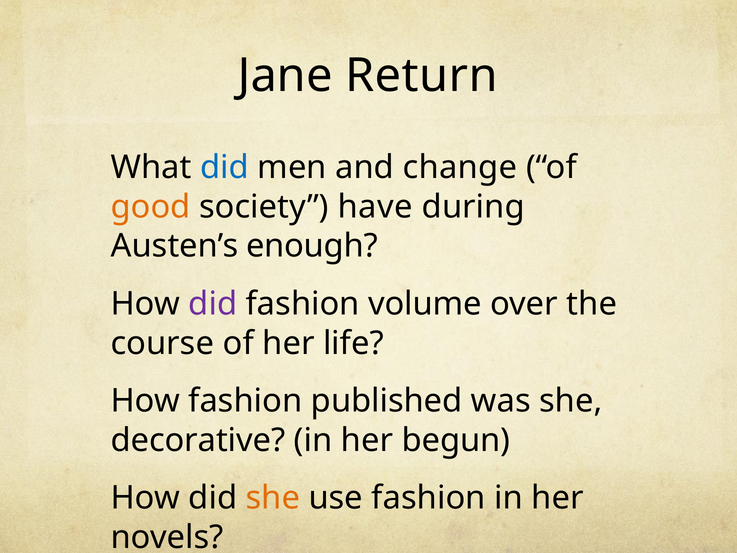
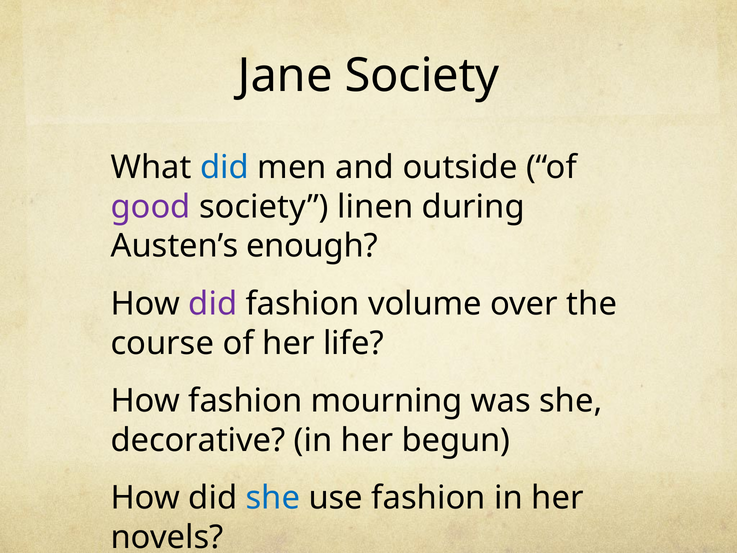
Jane Return: Return -> Society (422, 76)
change: change -> outside (460, 167)
good colour: orange -> purple (151, 207)
have: have -> linen (375, 207)
published: published -> mourning (387, 401)
she colour: orange -> blue (273, 498)
